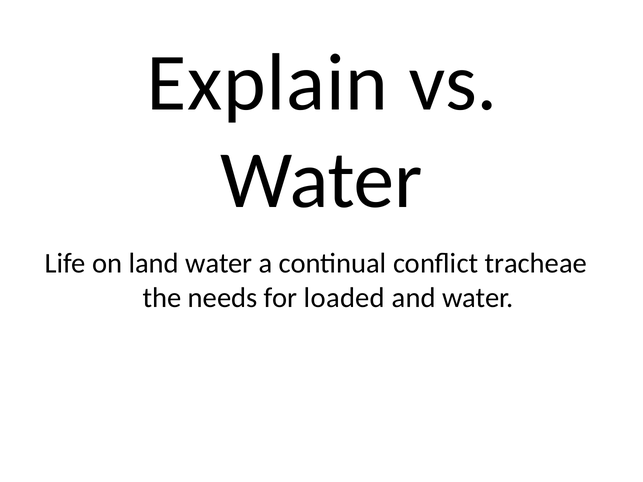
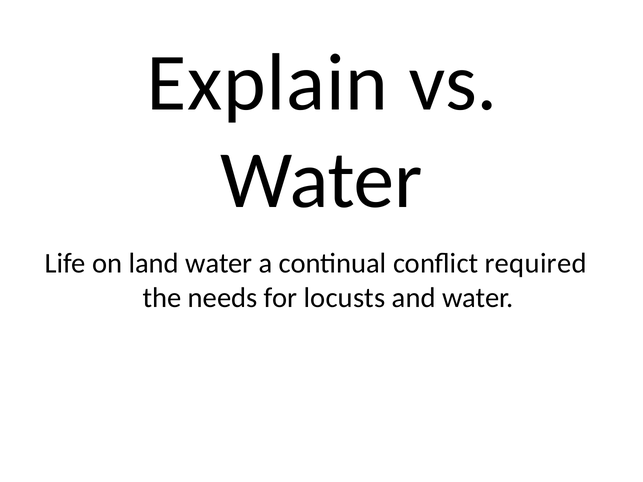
tracheae: tracheae -> required (536, 263)
loaded: loaded -> locusts (344, 298)
